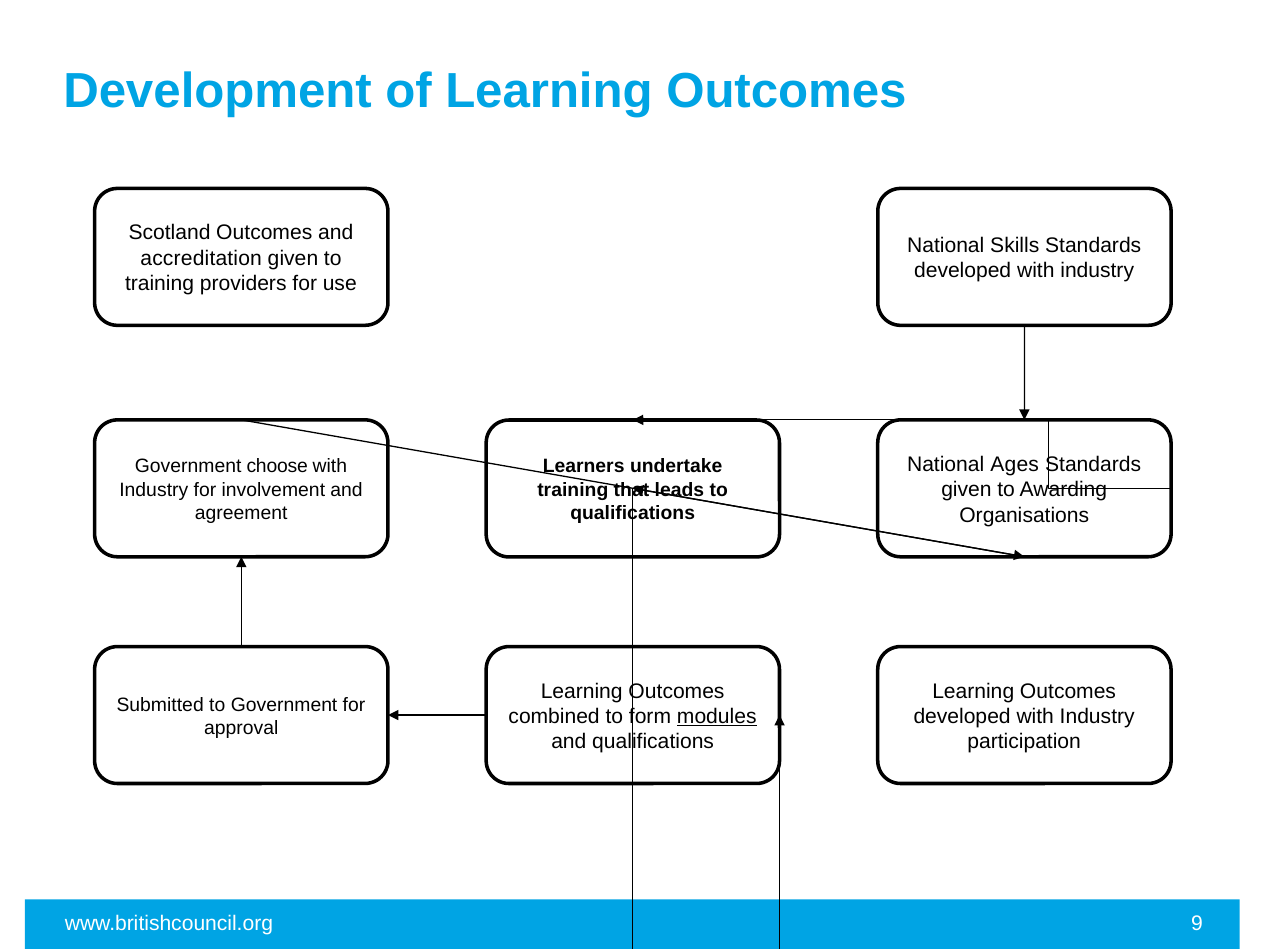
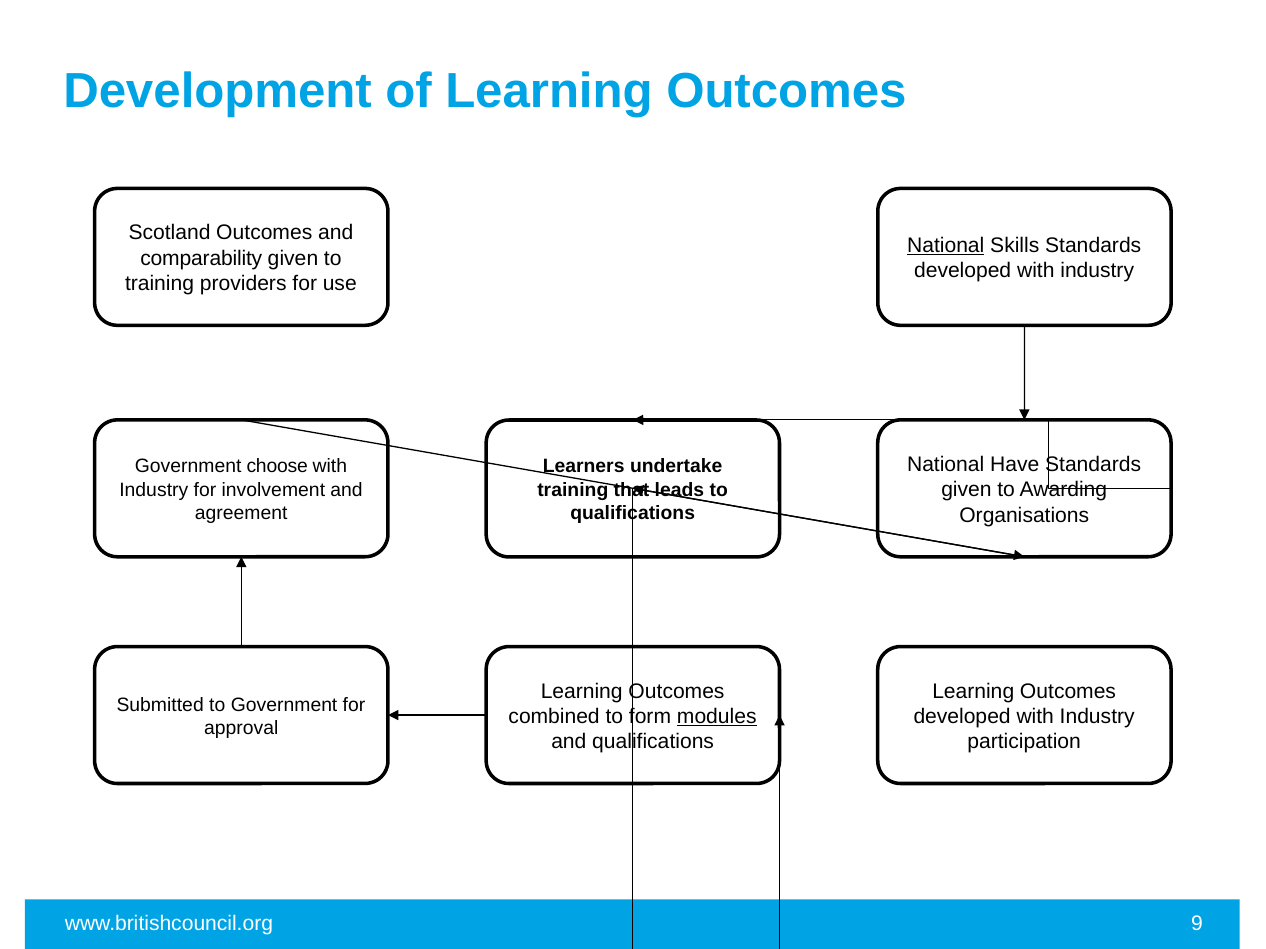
National underline: none -> present (946, 246)
accreditation: accreditation -> comparability (201, 258)
Ages: Ages -> Have (1015, 465)
